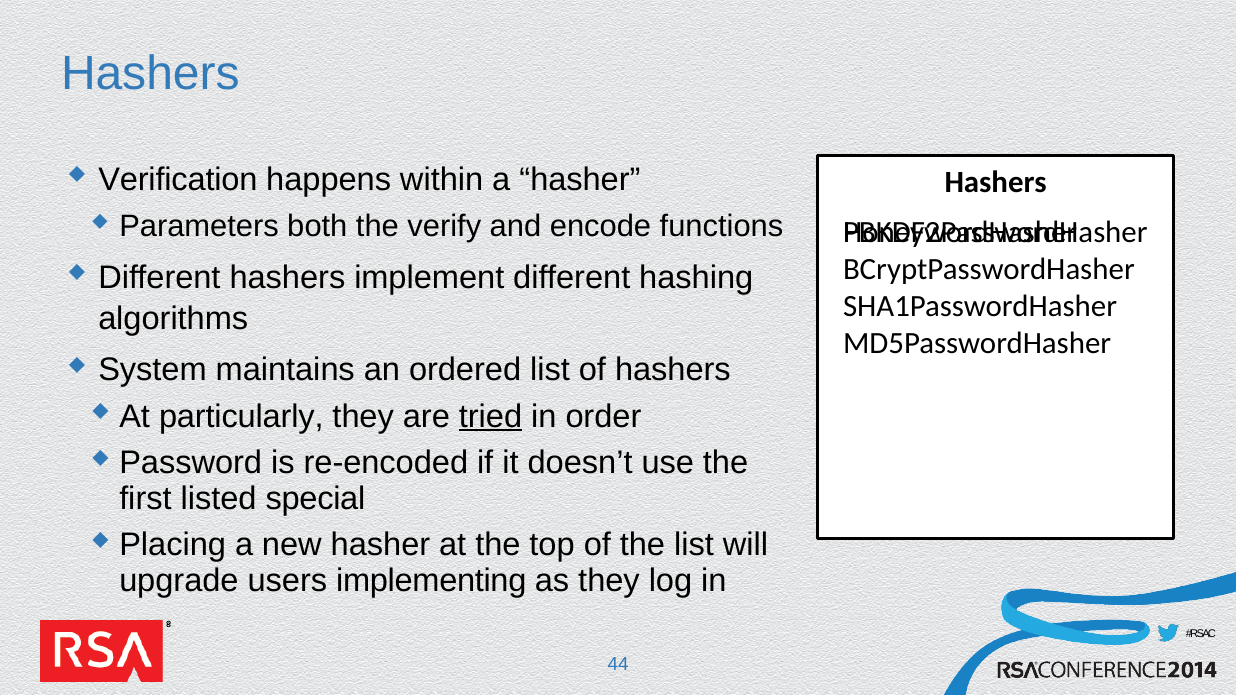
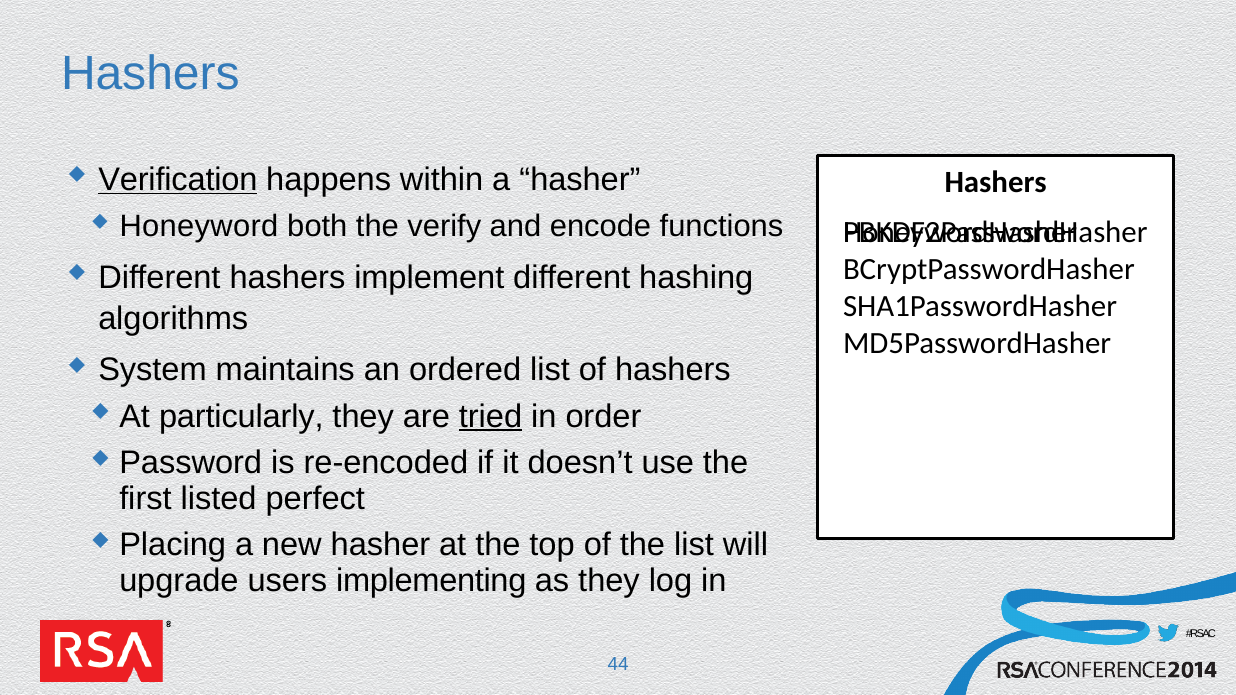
Verification underline: none -> present (178, 180)
Parameters: Parameters -> Honeyword (199, 227)
special: special -> perfect (315, 499)
